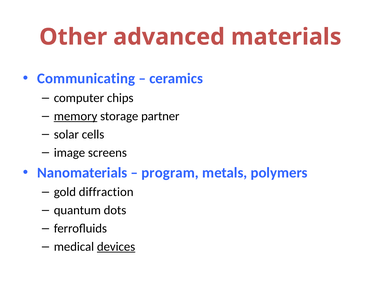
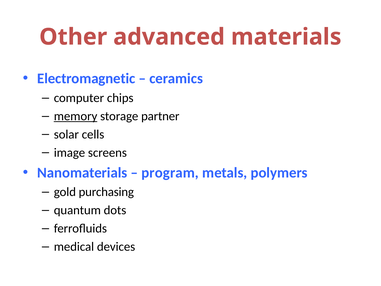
Communicating: Communicating -> Electromagnetic (86, 79)
diffraction: diffraction -> purchasing (106, 192)
devices underline: present -> none (116, 247)
